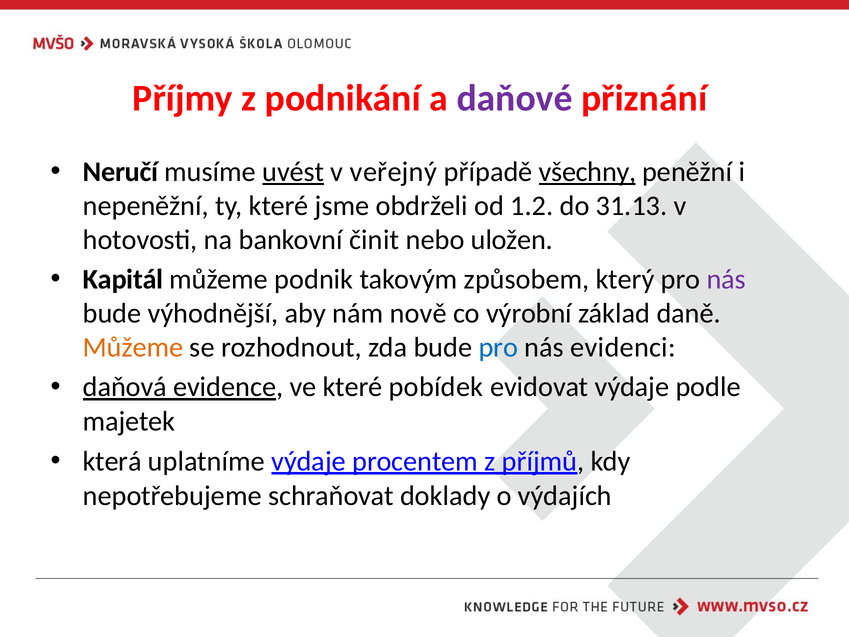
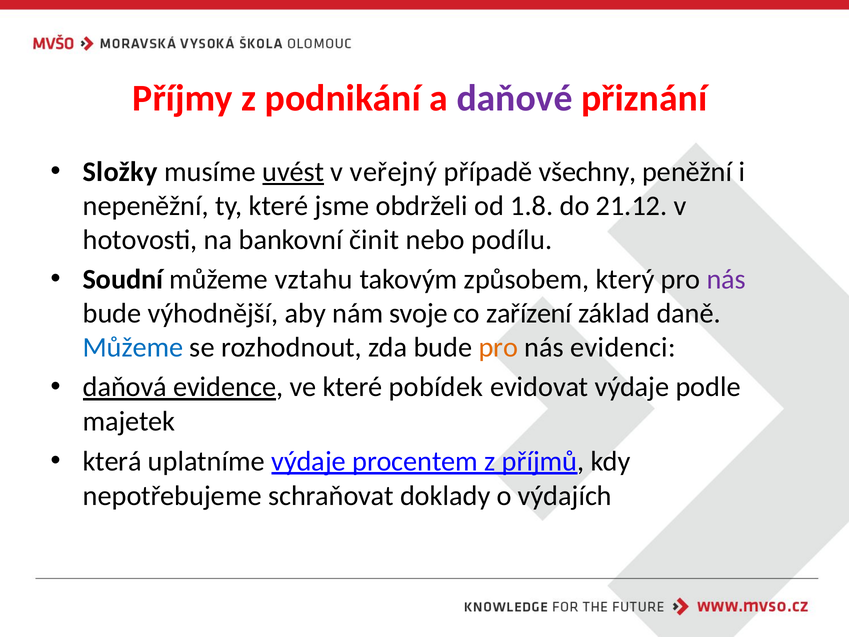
Neručí: Neručí -> Složky (120, 172)
všechny underline: present -> none (587, 172)
1.2: 1.2 -> 1.8 (532, 206)
31.13: 31.13 -> 21.12 (632, 206)
uložen: uložen -> podílu (512, 240)
Kapitál: Kapitál -> Soudní (123, 279)
podnik: podnik -> vztahu (314, 279)
nově: nově -> svoje (418, 313)
výrobní: výrobní -> zařízení (529, 313)
Můžeme colour: orange -> blue (133, 347)
pro colour: blue -> orange (498, 347)
